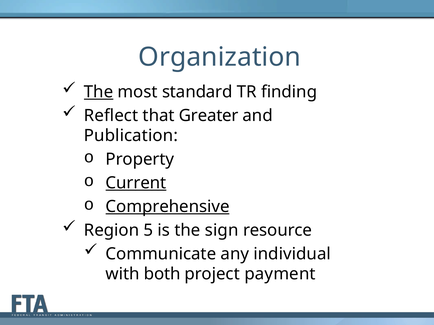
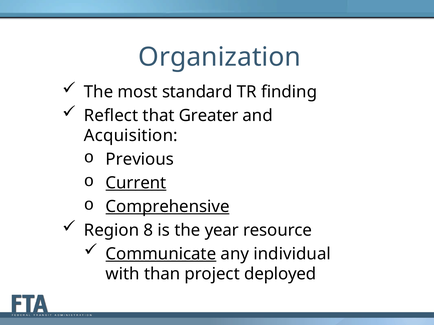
The underline: present -> none (99, 92)
Publication: Publication -> Acquisition (131, 136)
Property: Property -> Previous (140, 160)
5: 5 -> 8 (148, 231)
sign: sign -> year (222, 231)
Communicate underline: none -> present (161, 254)
both: both -> than (162, 274)
payment: payment -> deployed (280, 274)
